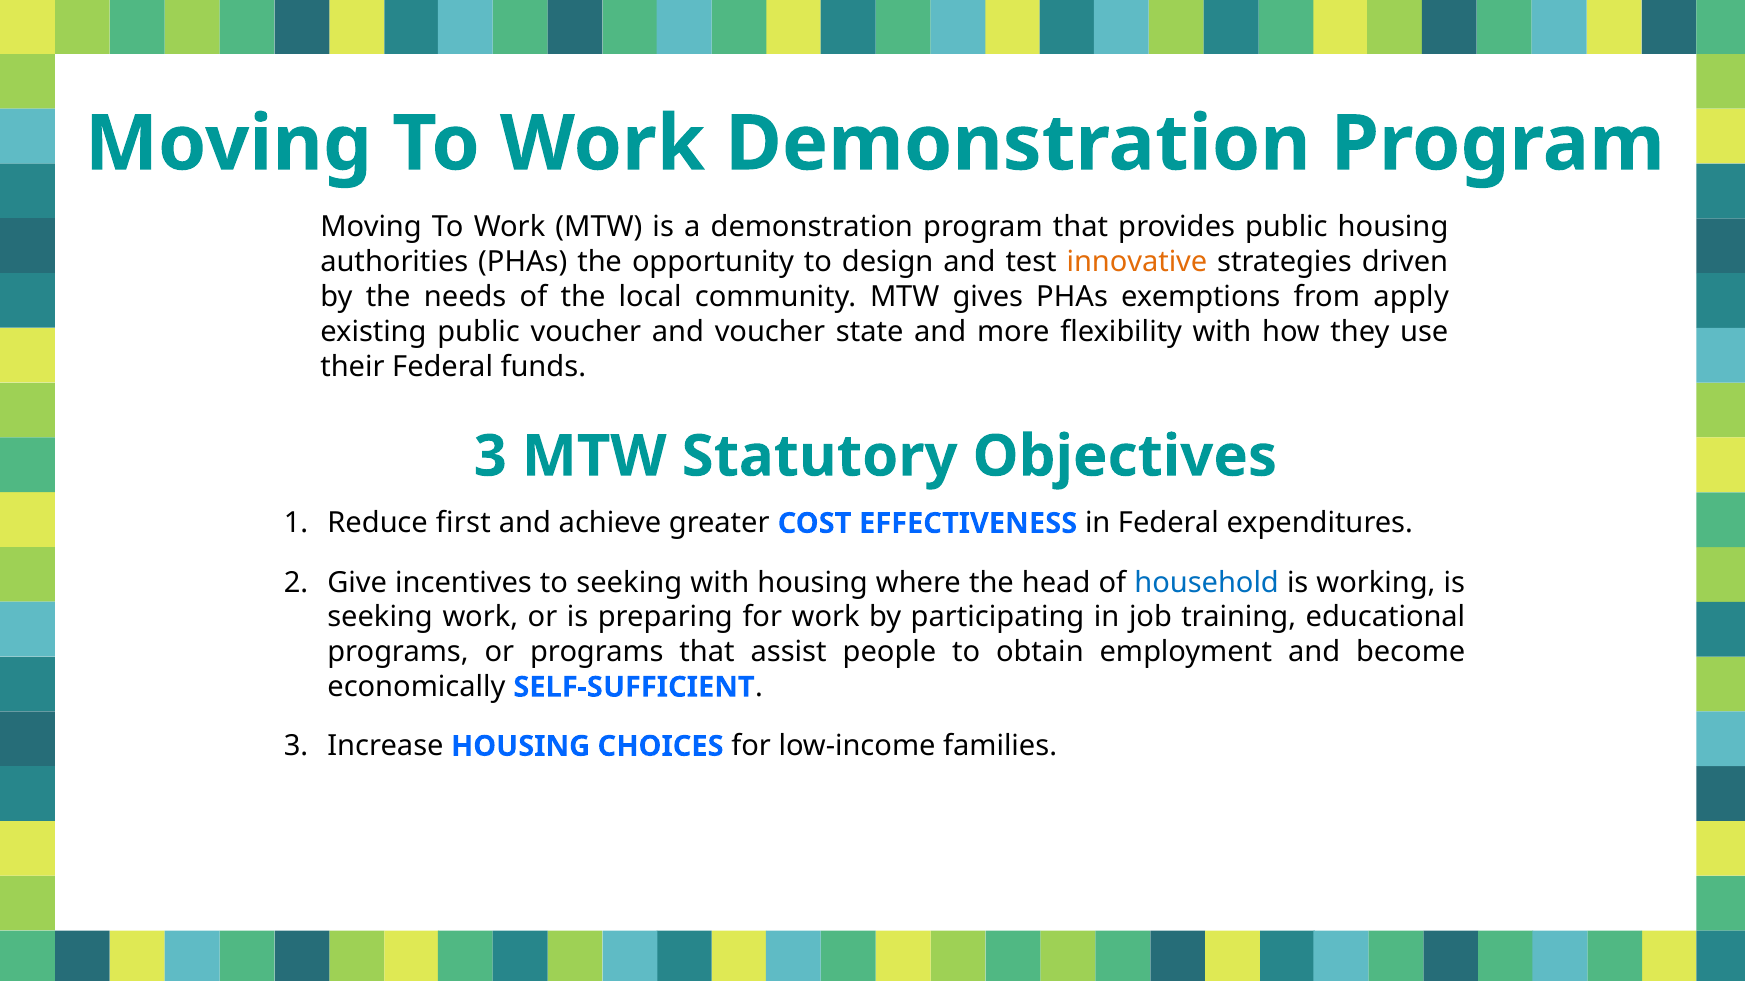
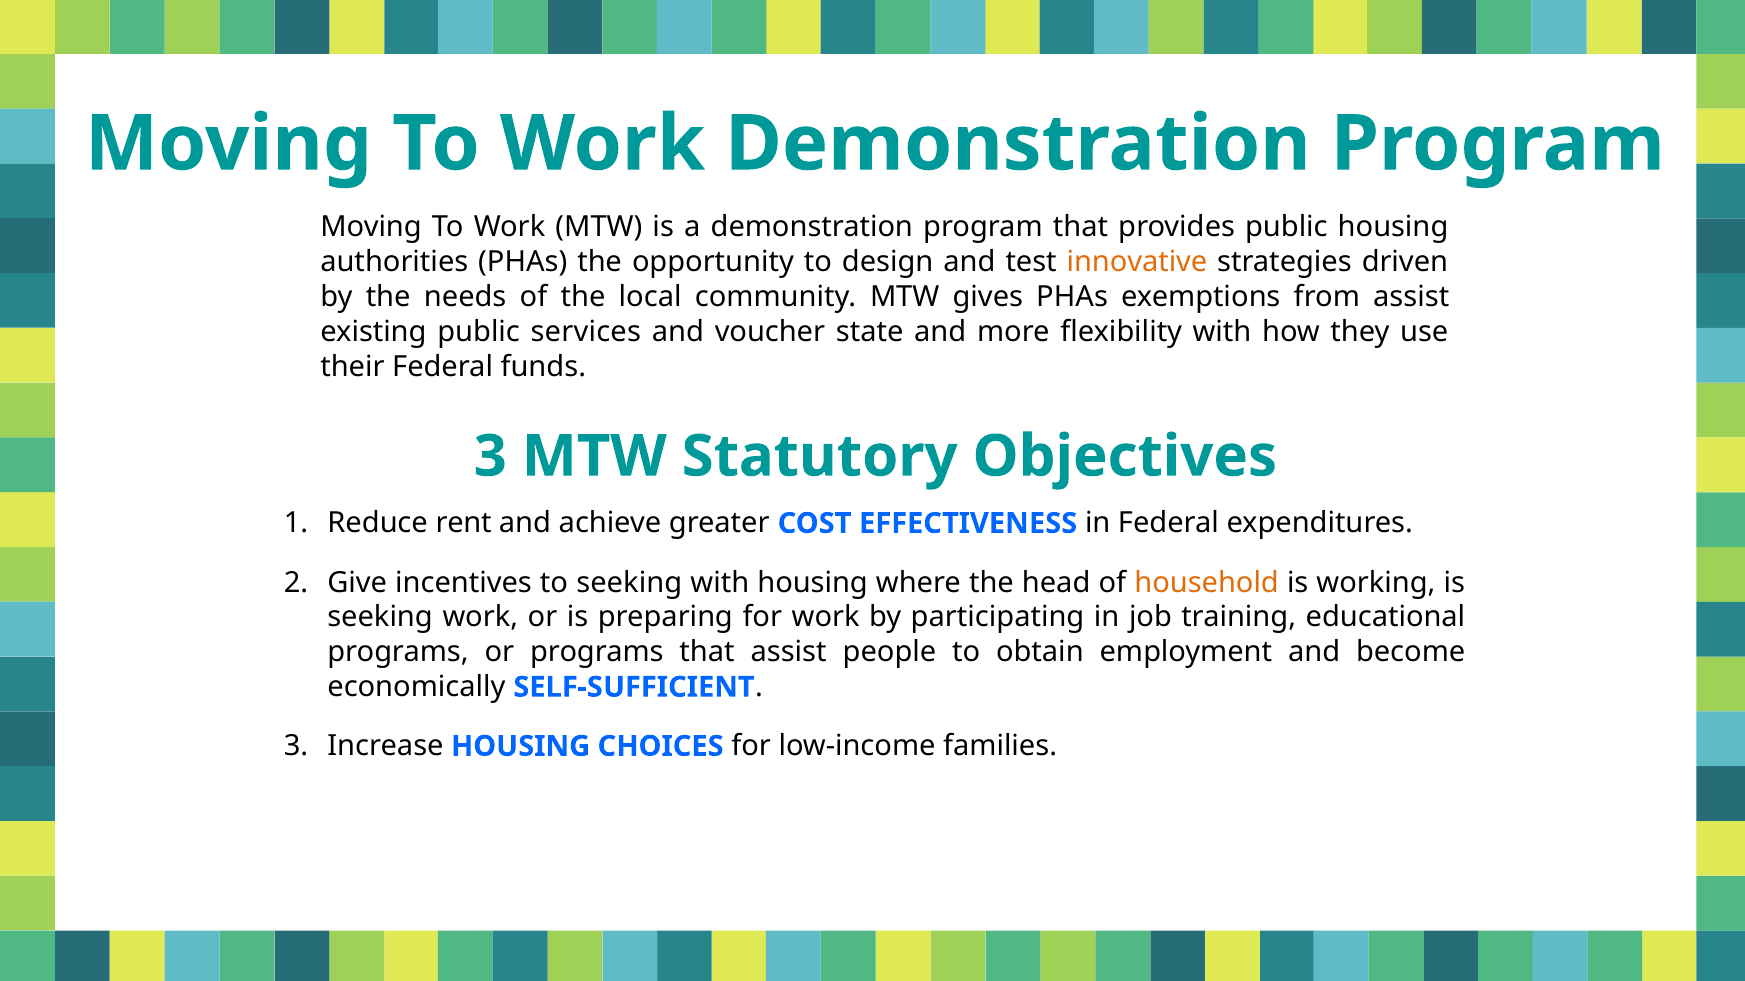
from apply: apply -> assist (1411, 297)
public voucher: voucher -> services (586, 332)
first: first -> rent (464, 524)
household colour: blue -> orange (1207, 583)
